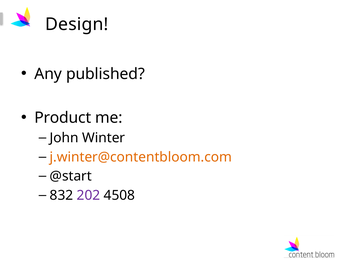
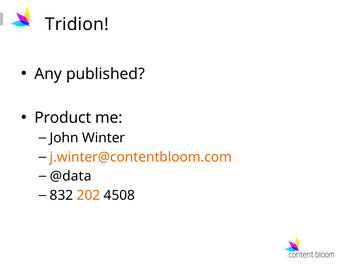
Design: Design -> Tridion (77, 24)
@start: @start -> @data (71, 176)
202 colour: purple -> orange (88, 195)
